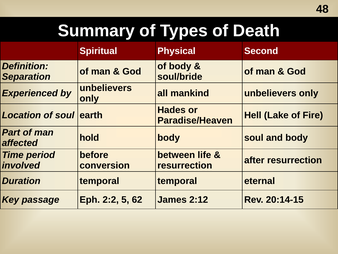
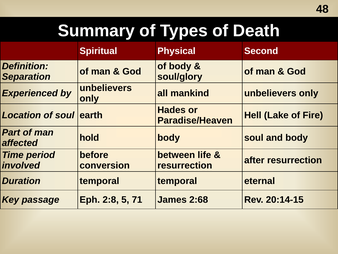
soul/bride: soul/bride -> soul/glory (180, 77)
2:2: 2:2 -> 2:8 (111, 199)
62: 62 -> 71 (137, 199)
2:12: 2:12 -> 2:68 (199, 199)
